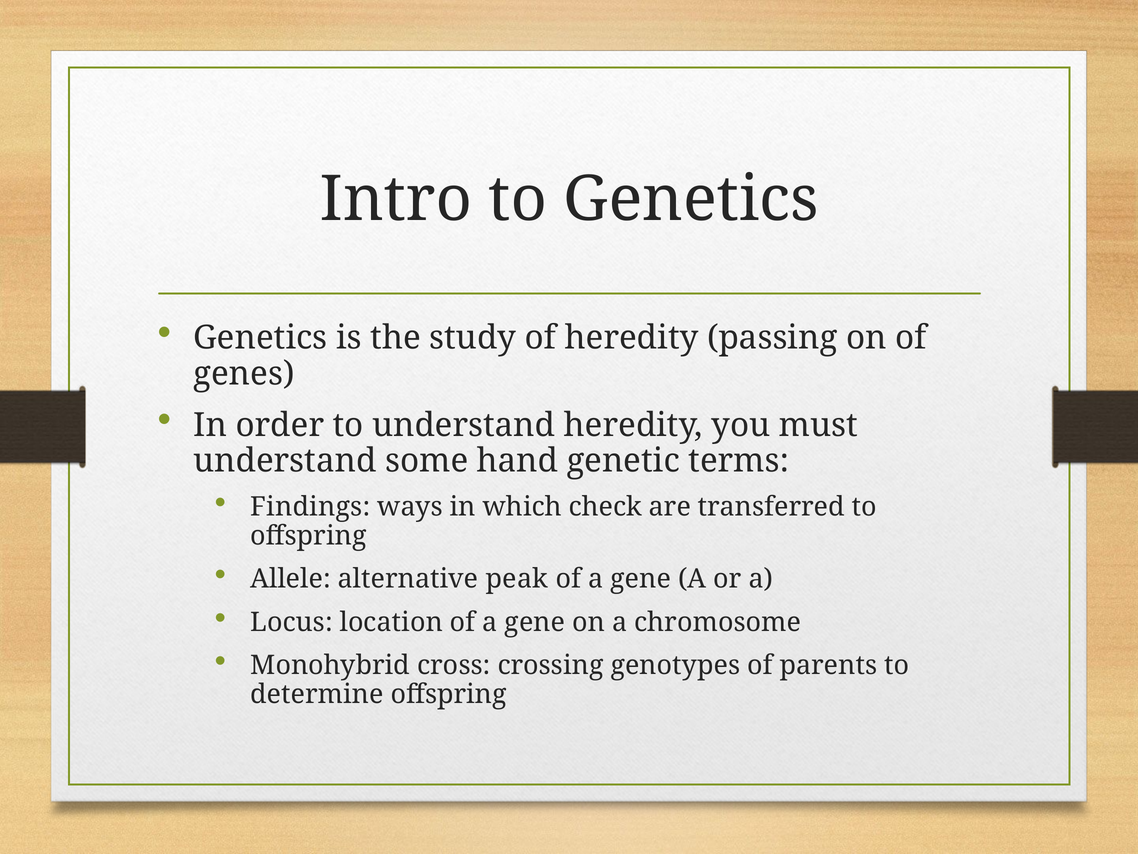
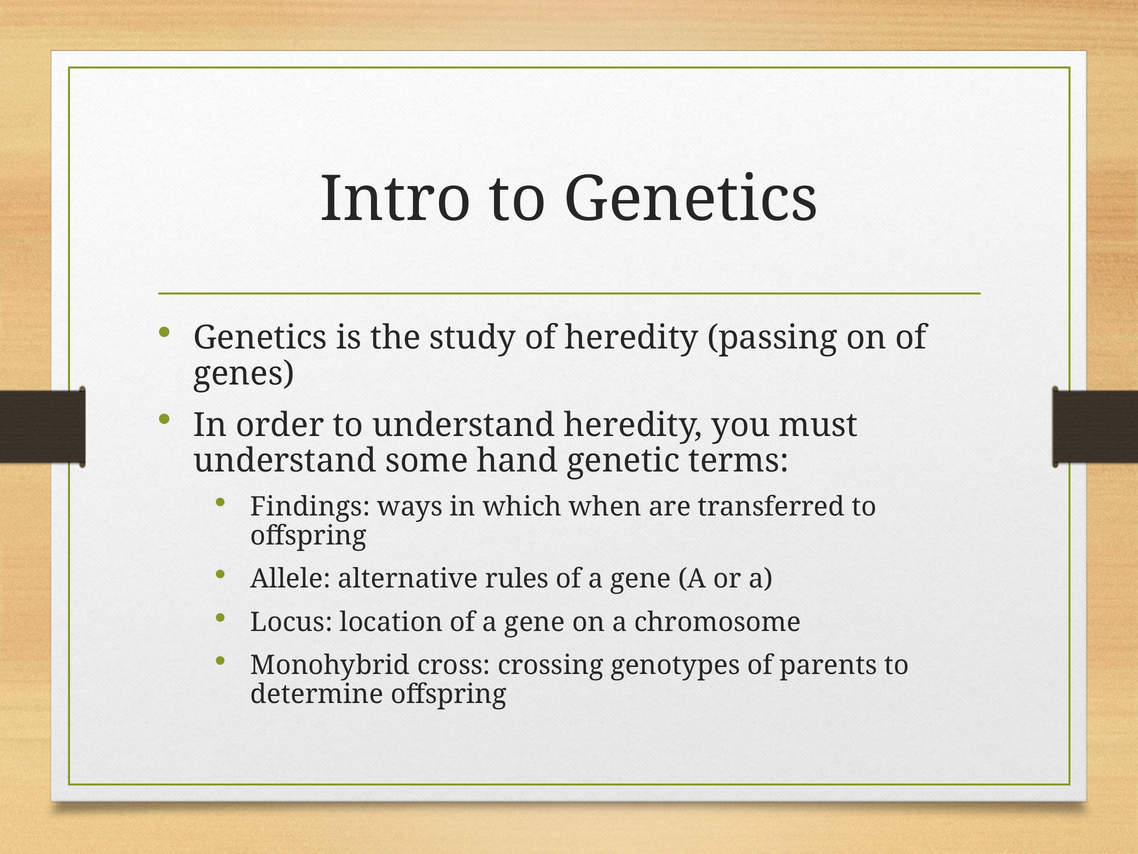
check: check -> when (605, 506)
peak: peak -> rules (517, 579)
